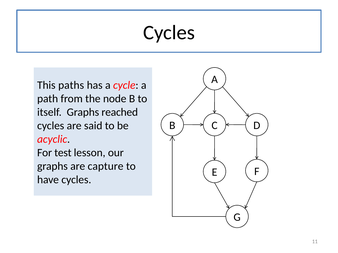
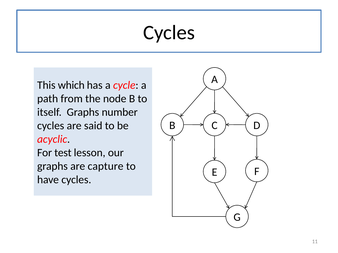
paths: paths -> which (71, 85)
reached: reached -> number (120, 112)
